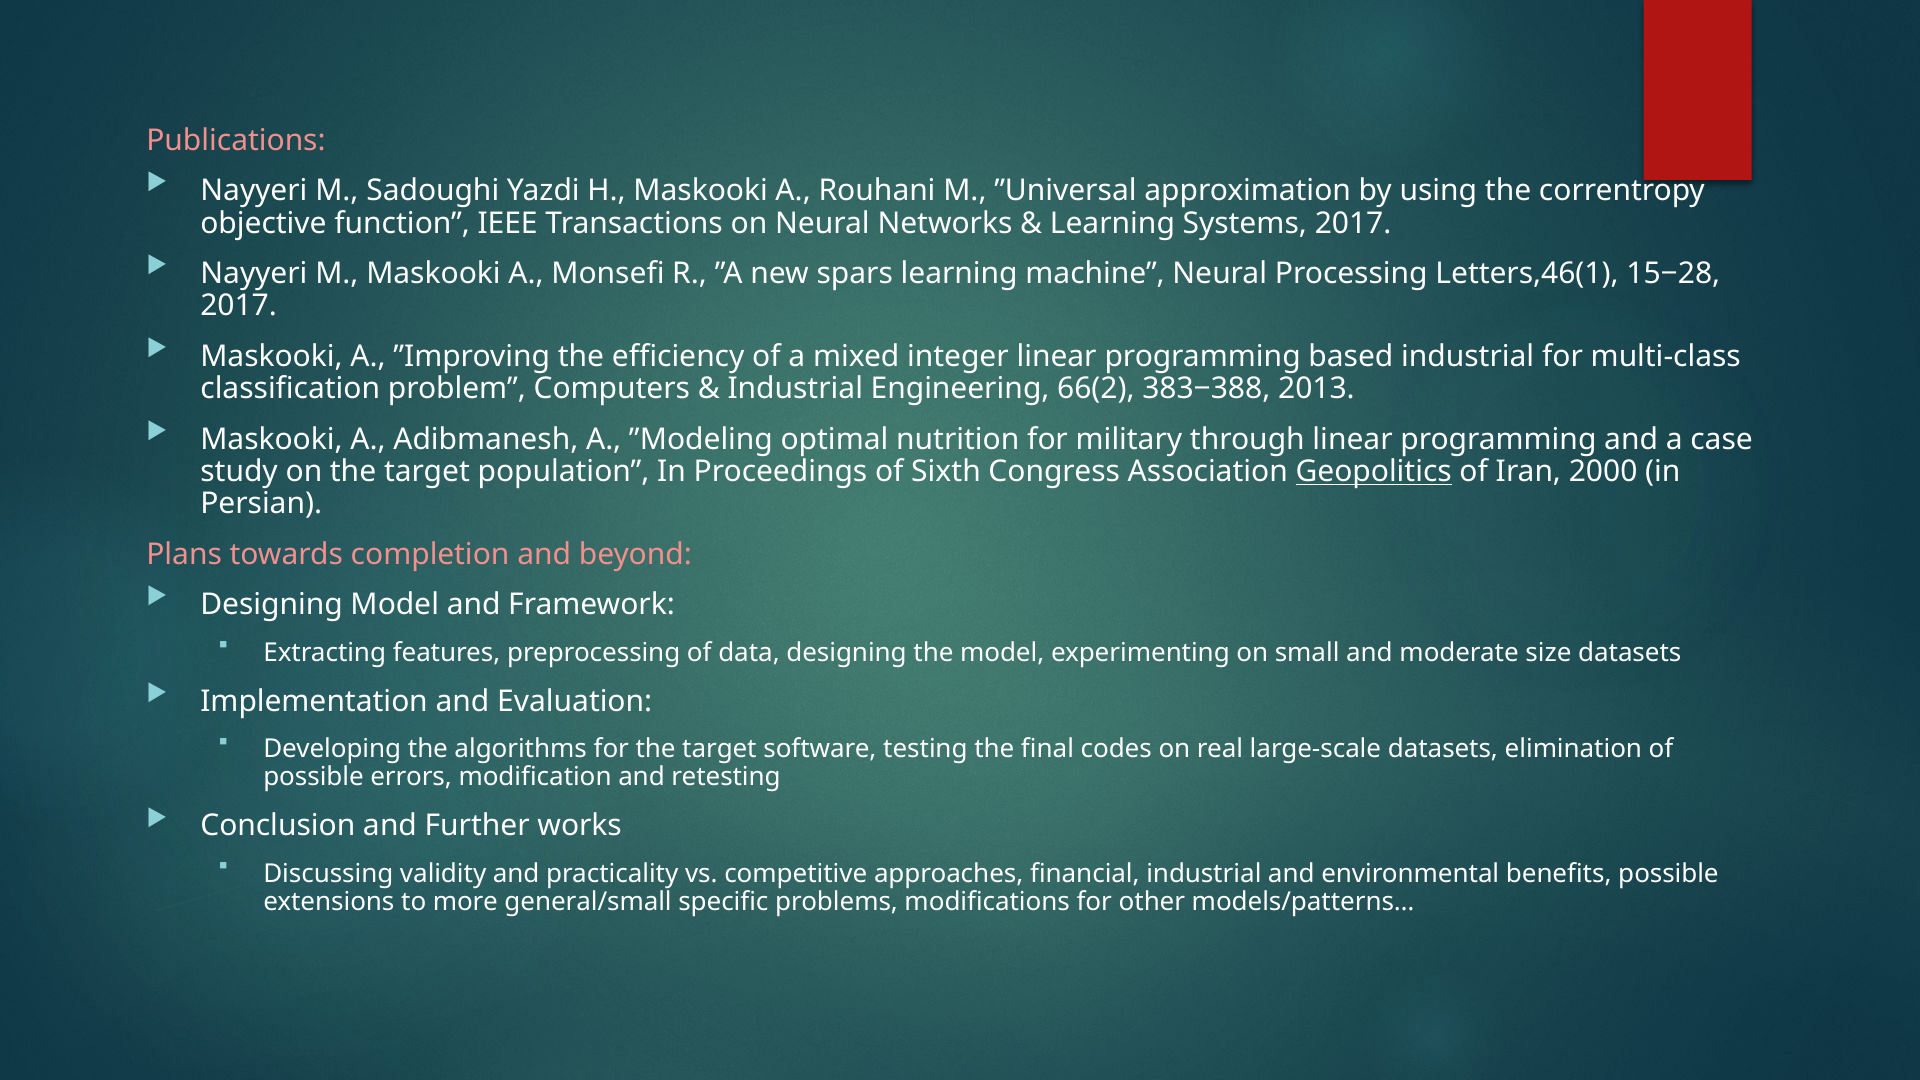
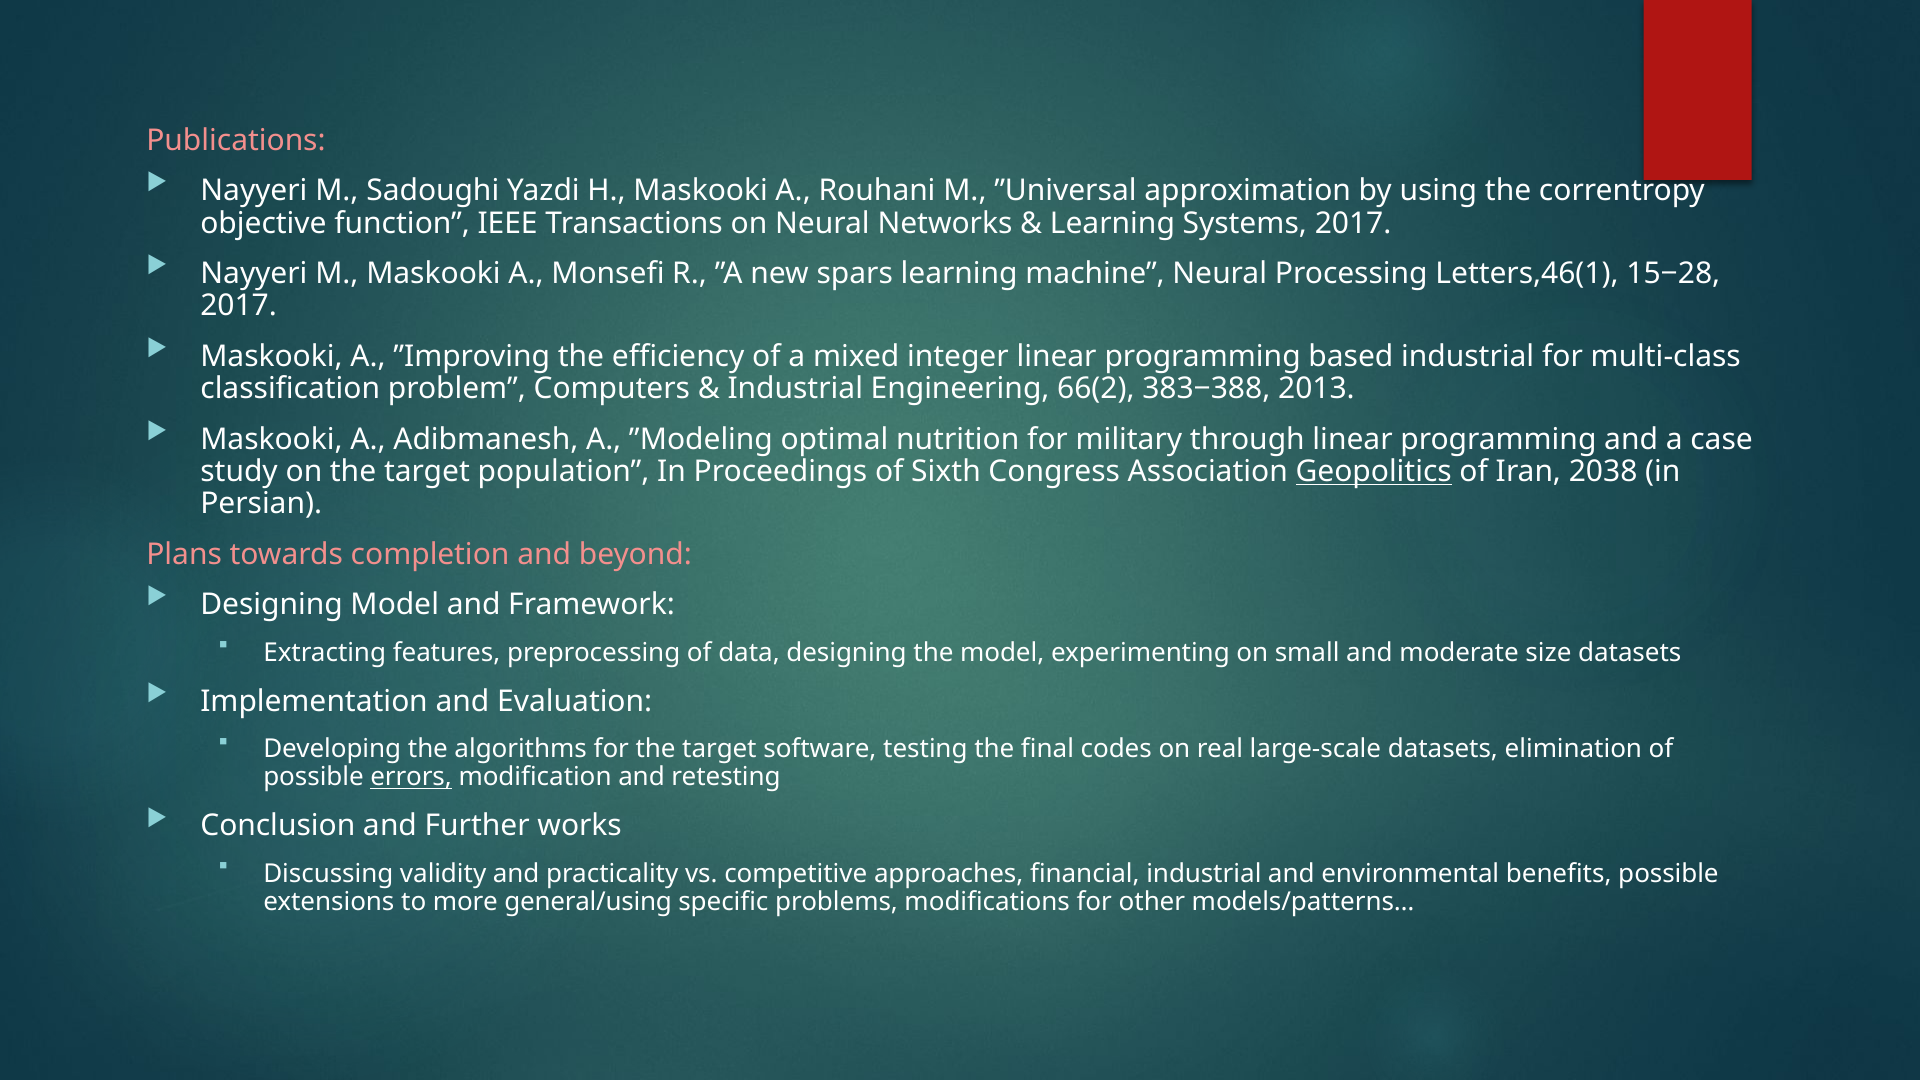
2000: 2000 -> 2038 (1603, 472)
errors underline: none -> present (411, 777)
general/small: general/small -> general/using (588, 902)
